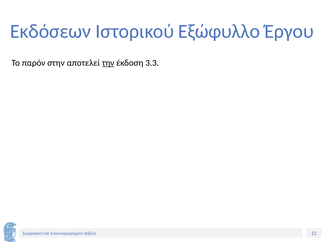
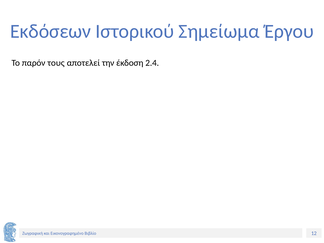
Εξώφυλλο: Εξώφυλλο -> Σημείωμα (219, 31)
στην: στην -> τους (56, 63)
την underline: present -> none (108, 63)
3.3: 3.3 -> 2.4 (152, 63)
